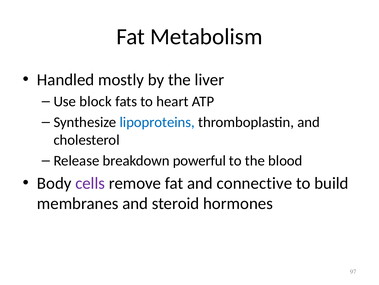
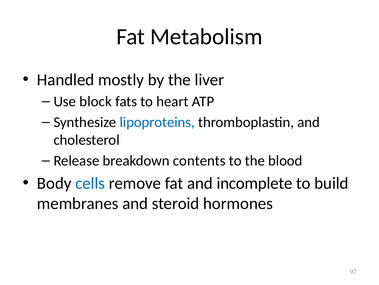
powerful: powerful -> contents (199, 160)
cells colour: purple -> blue (90, 183)
connective: connective -> incomplete (255, 183)
